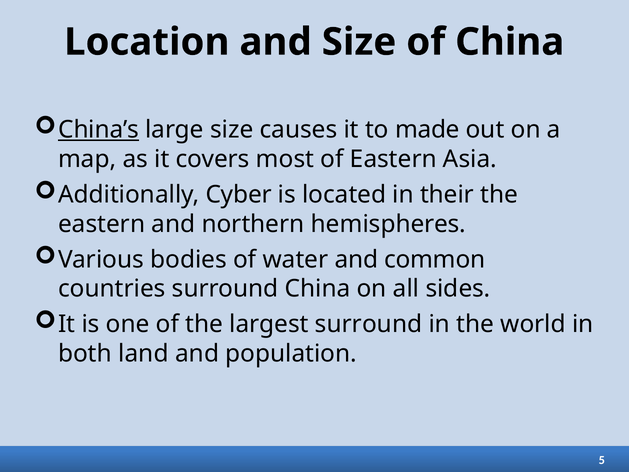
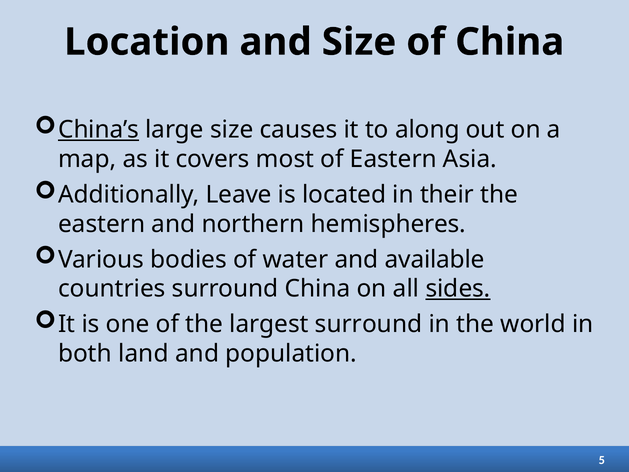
made: made -> along (427, 130)
Cyber: Cyber -> Leave (239, 194)
common: common -> available (435, 259)
sides underline: none -> present (458, 289)
